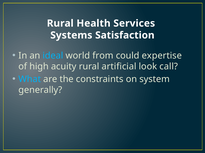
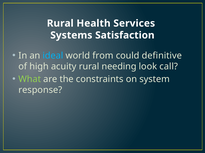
expertise: expertise -> definitive (162, 56)
artificial: artificial -> needing (119, 67)
What colour: light blue -> light green (30, 79)
generally: generally -> response (40, 90)
